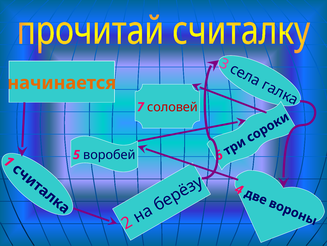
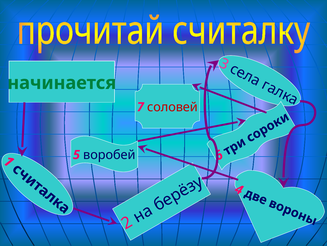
начинается colour: orange -> green (62, 83)
